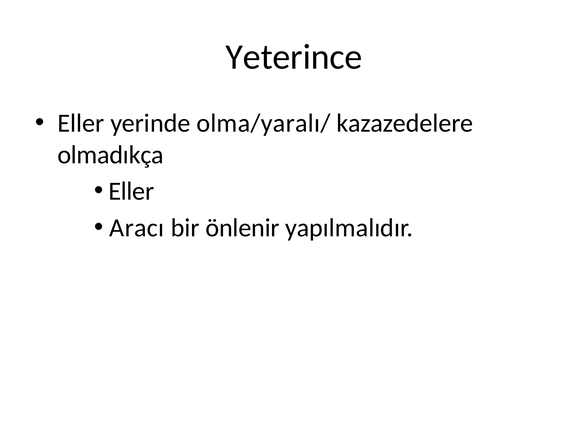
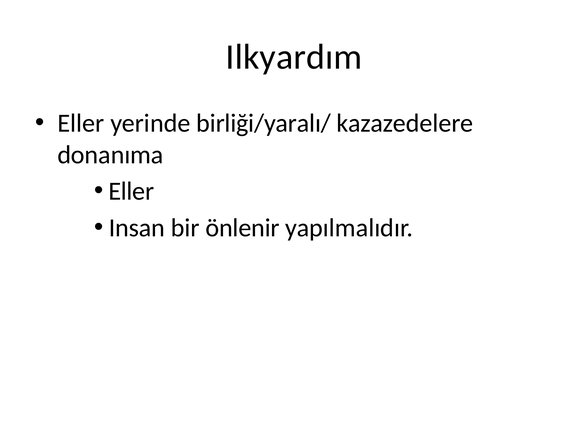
Yeterince: Yeterince -> Ilkyardım (294, 57)
olma/yaralı/: olma/yaralı/ -> birliği/yaralı/ (264, 123)
olmadıkça: olmadıkça -> donanıma (110, 155)
Aracı: Aracı -> Insan (137, 228)
